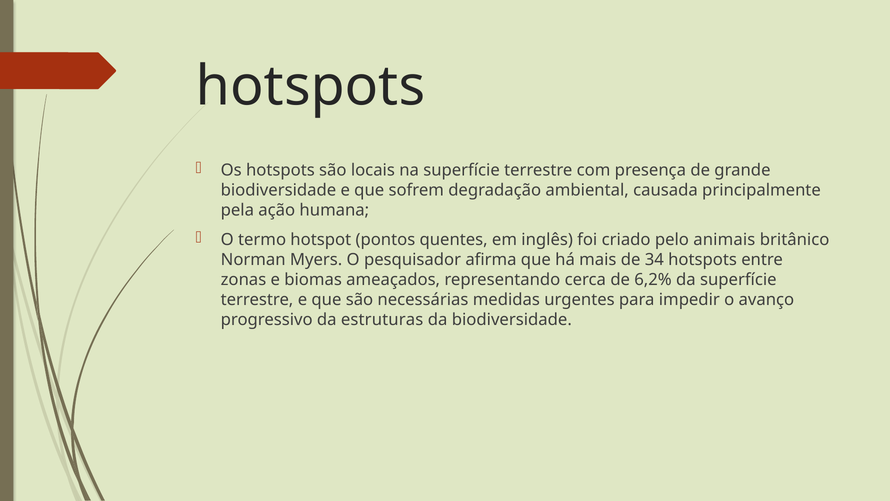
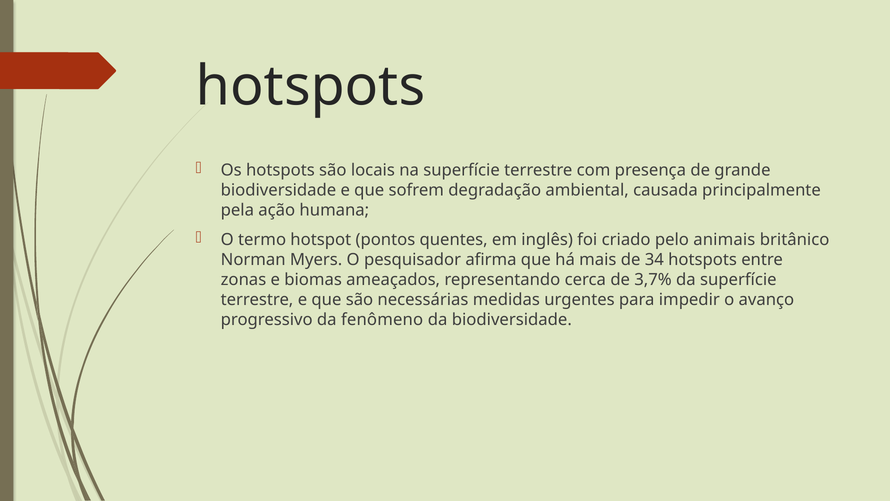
6,2%: 6,2% -> 3,7% (653, 280)
estruturas: estruturas -> fenômeno (382, 320)
